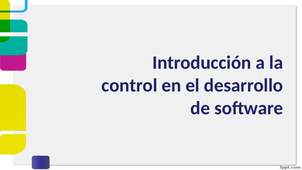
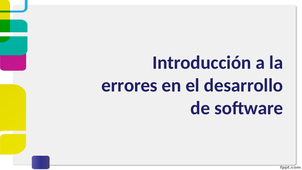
control: control -> errores (129, 85)
